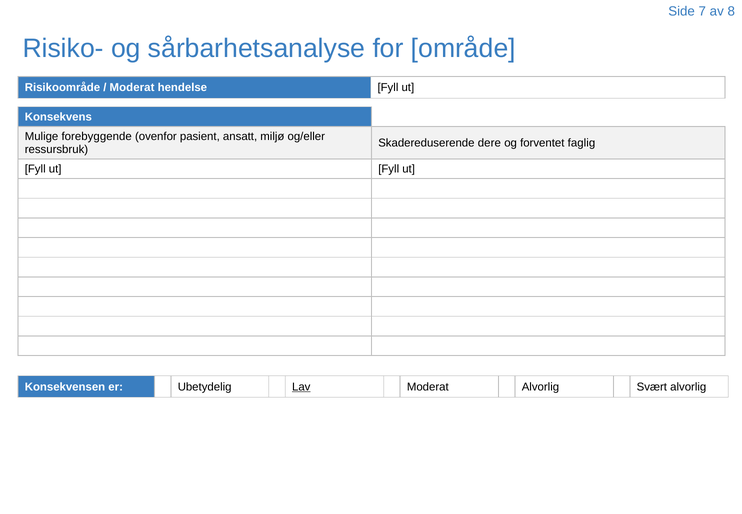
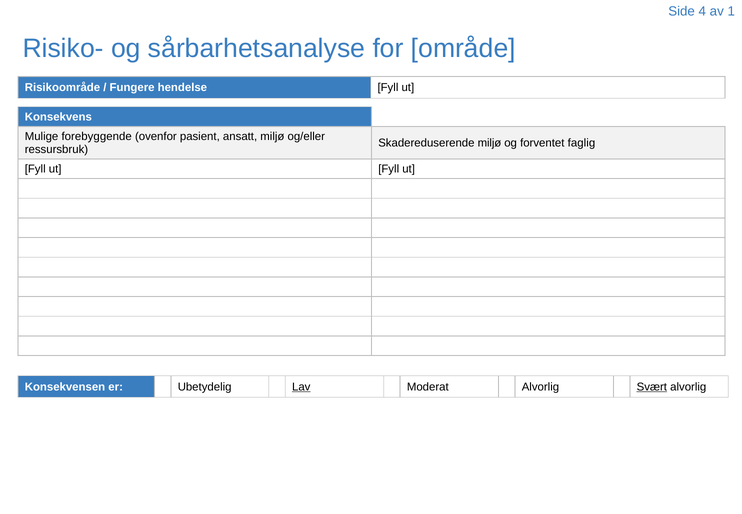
7: 7 -> 4 (702, 12)
8: 8 -> 1 (731, 12)
Moderat: Moderat -> Fungere (132, 88)
Skadereduserende dere: dere -> miljø (489, 143)
Svært underline: none -> present (652, 387)
